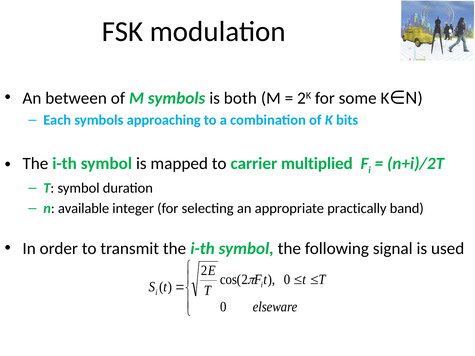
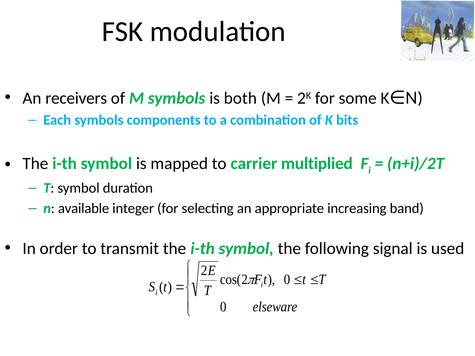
between: between -> receivers (76, 98)
approaching: approaching -> components (164, 120)
practically: practically -> increasing (357, 209)
